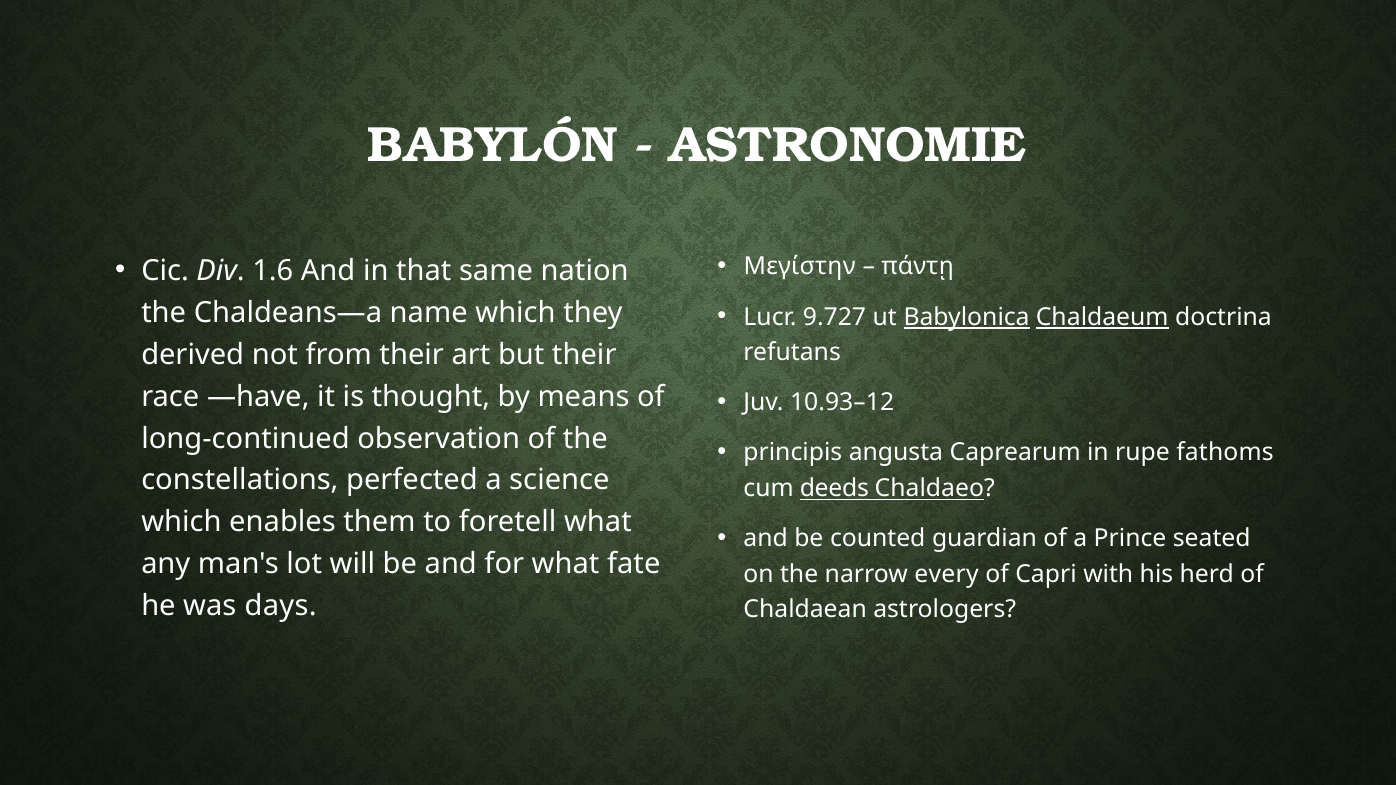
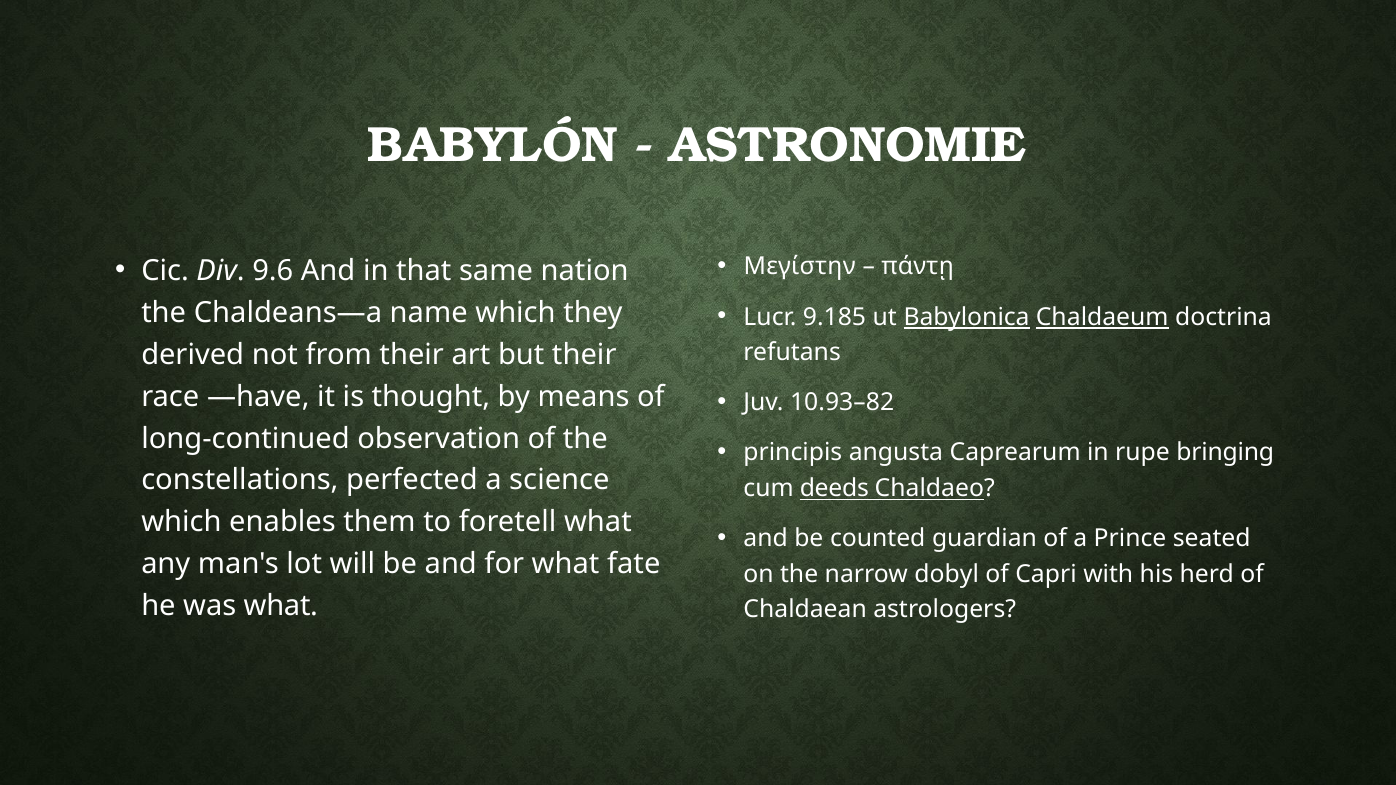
1.6: 1.6 -> 9.6 (273, 271)
9.727: 9.727 -> 9.185 (835, 317)
10.93–12: 10.93–12 -> 10.93–82 (842, 403)
fathoms: fathoms -> bringing (1225, 453)
every: every -> dobyl (947, 574)
was days: days -> what (281, 606)
